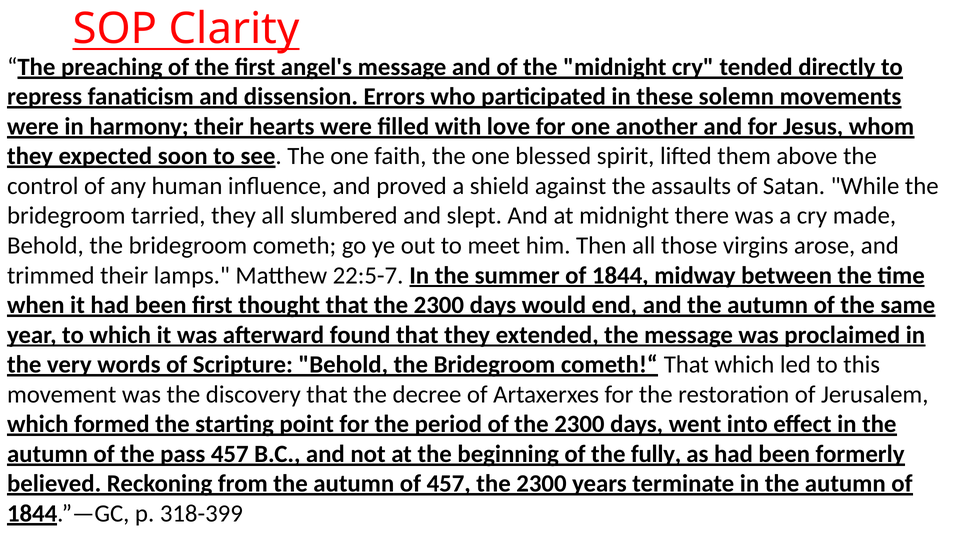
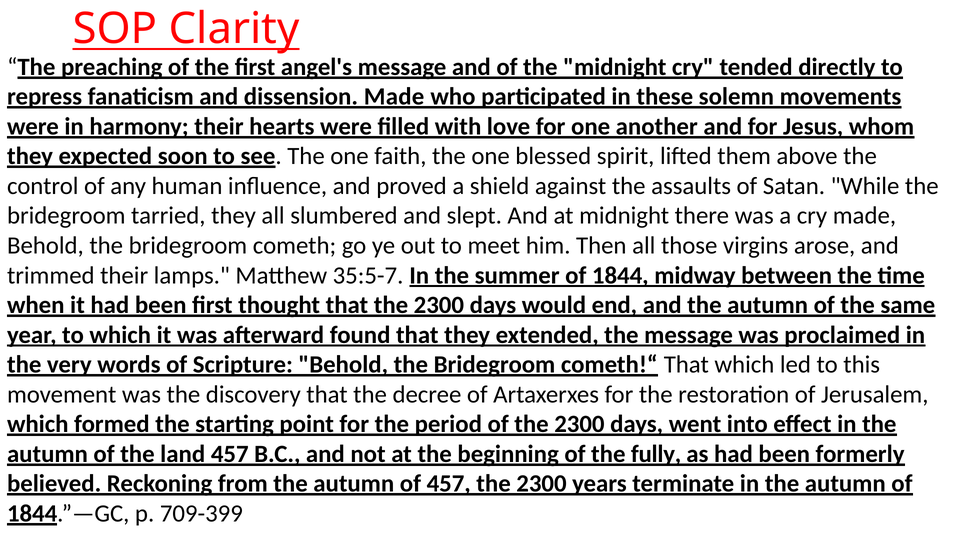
dissension Errors: Errors -> Made (394, 97)
22:5-7: 22:5-7 -> 35:5-7 (368, 276)
pass: pass -> land (183, 454)
318-399: 318-399 -> 709-399 (201, 514)
